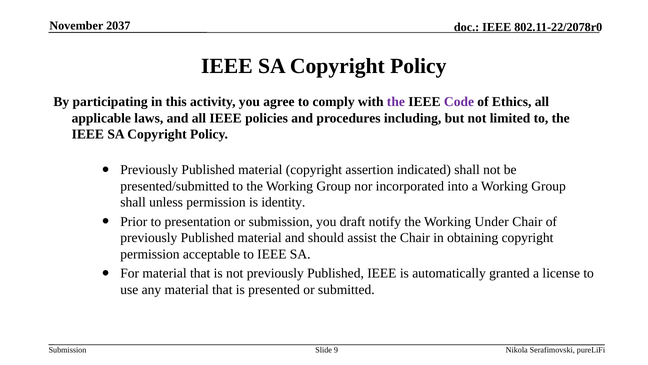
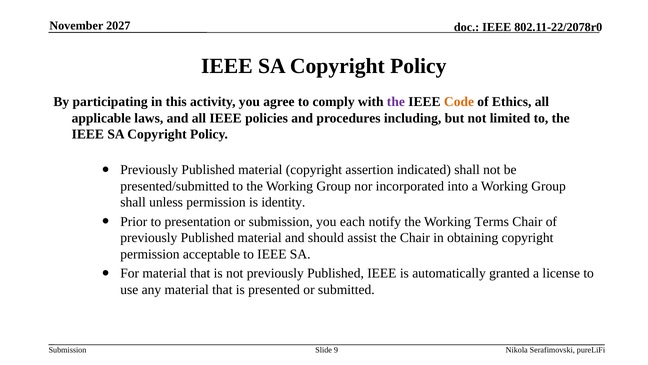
2037: 2037 -> 2027 (118, 26)
Code colour: purple -> orange (459, 102)
draft: draft -> each (353, 221)
Under: Under -> Terms (492, 221)
